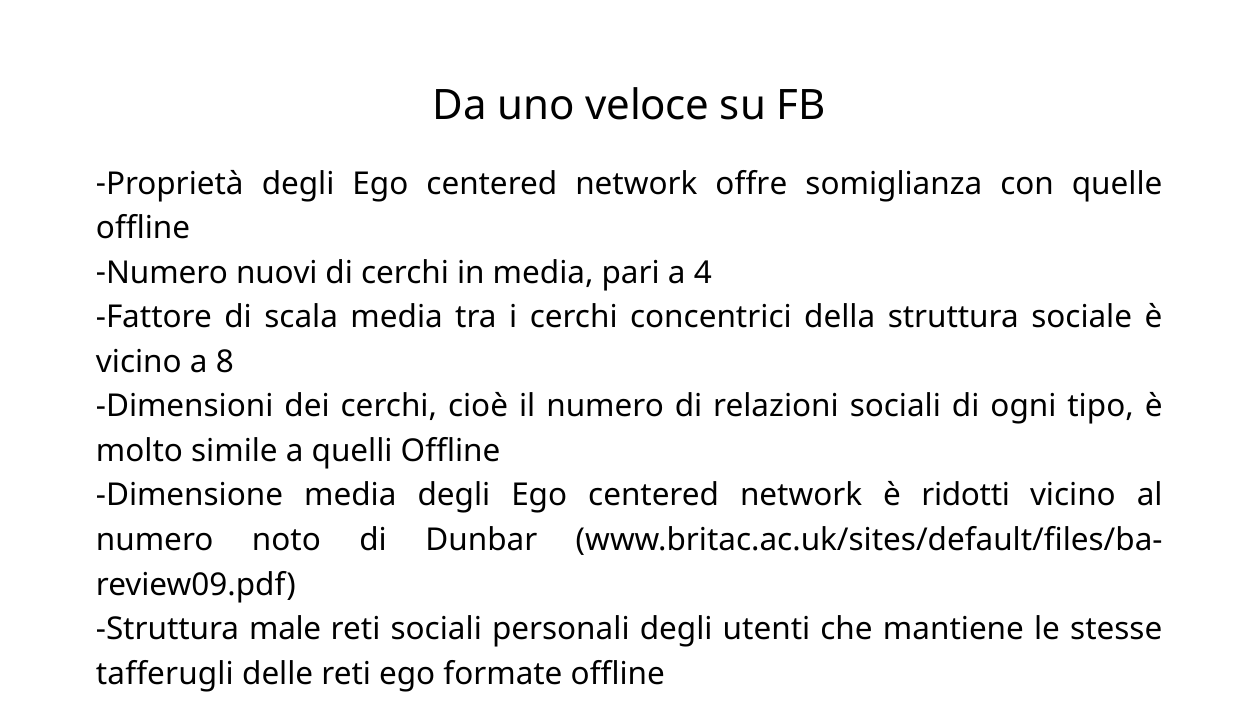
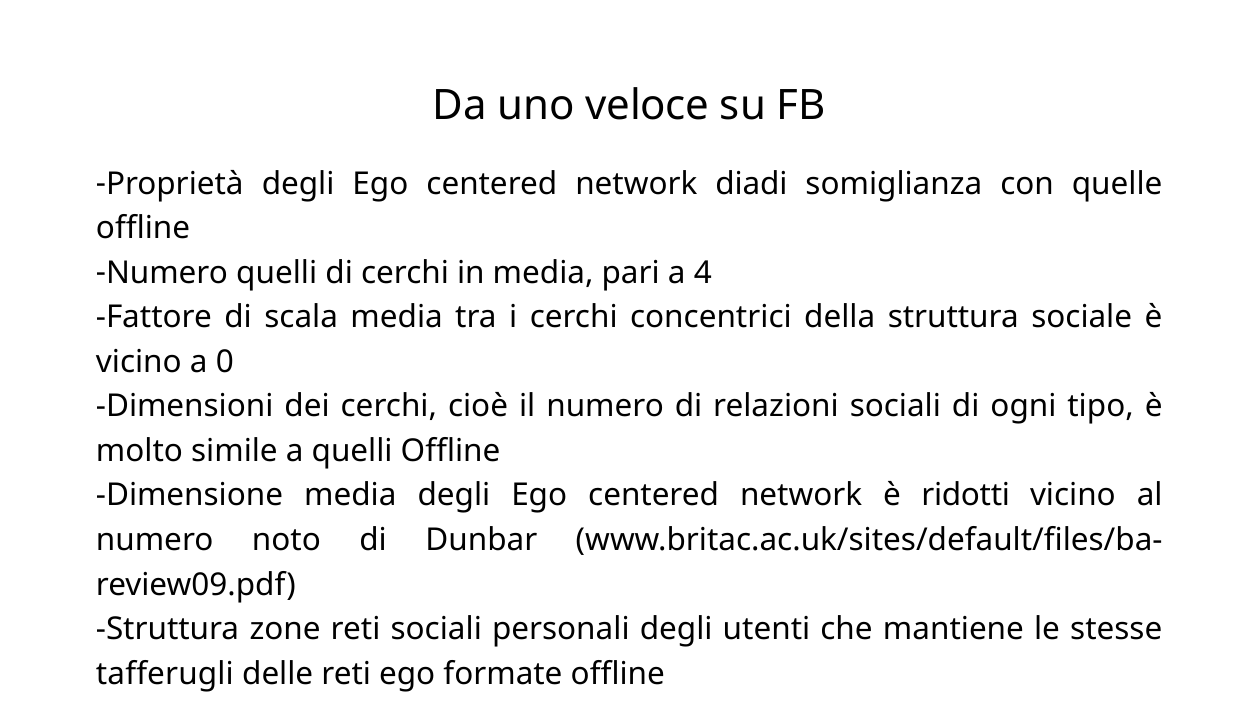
offre: offre -> diadi (751, 184)
Numero nuovi: nuovi -> quelli (277, 273)
8: 8 -> 0 (225, 362)
male: male -> zone (285, 629)
